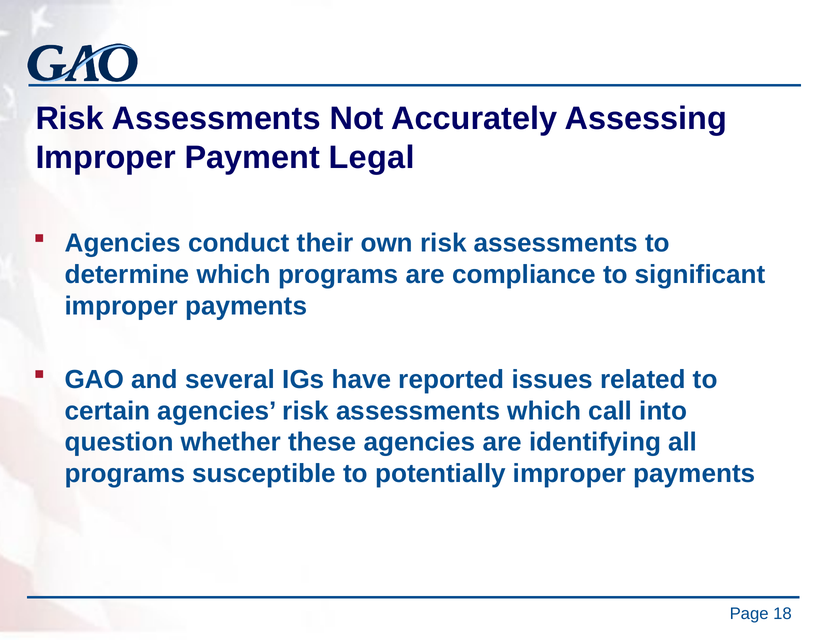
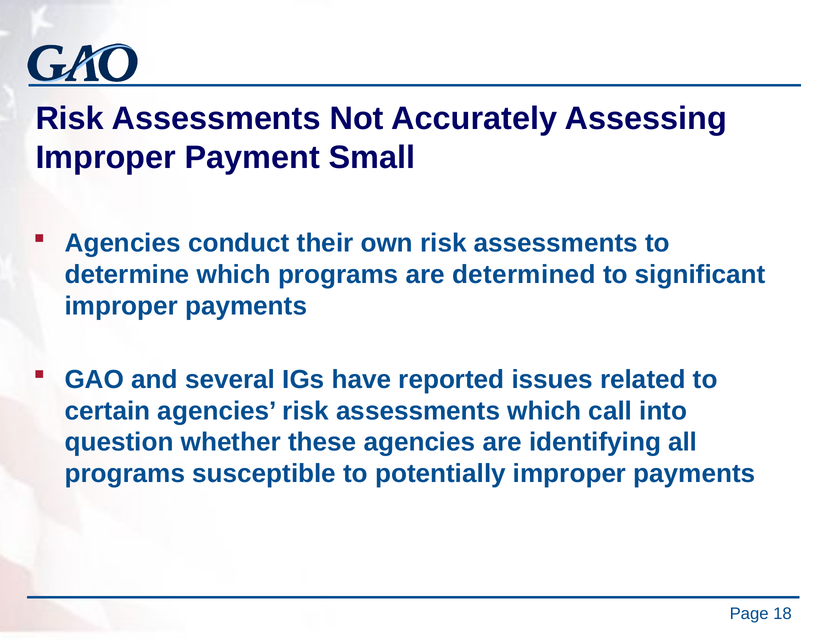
Legal: Legal -> Small (372, 158)
compliance: compliance -> determined (524, 275)
